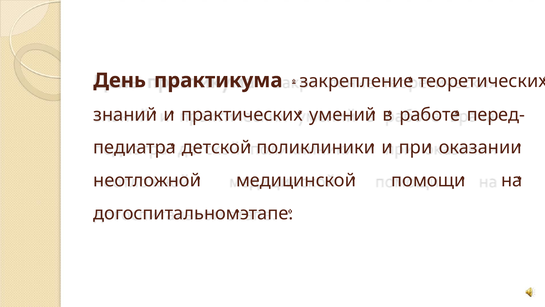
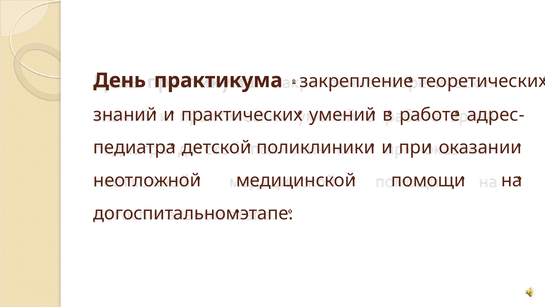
перед-: перед- -> адрес- (496, 115)
